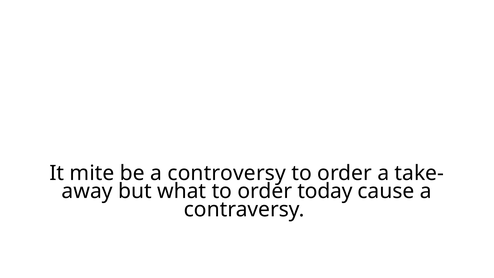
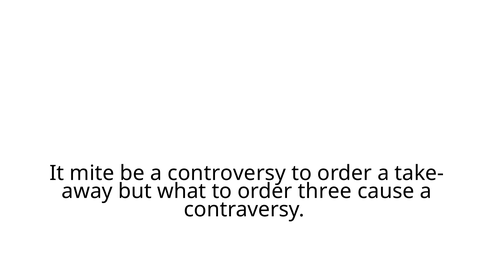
today: today -> three (325, 191)
